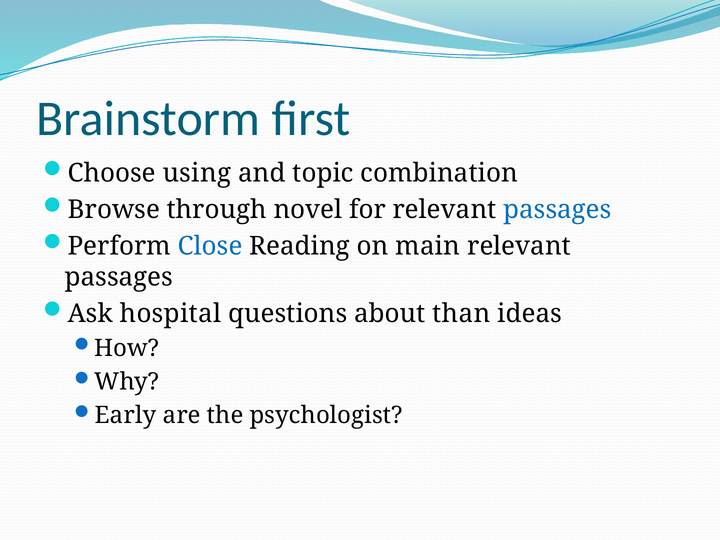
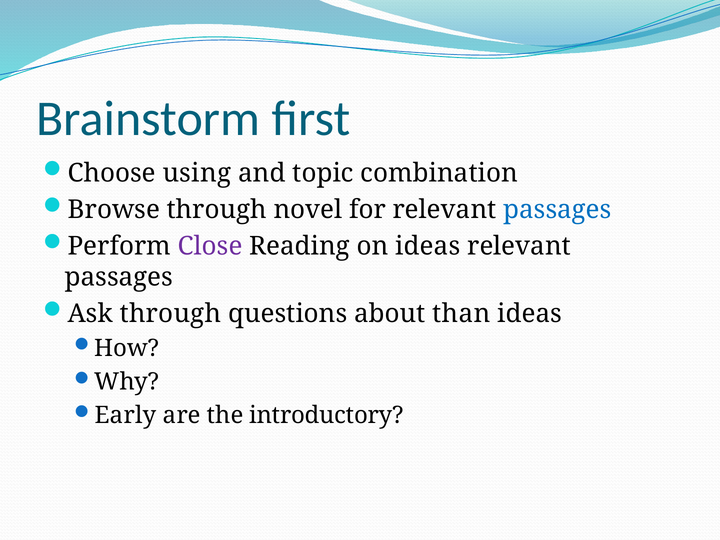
Close colour: blue -> purple (210, 246)
on main: main -> ideas (428, 246)
Ask hospital: hospital -> through (171, 314)
psychologist: psychologist -> introductory (326, 415)
